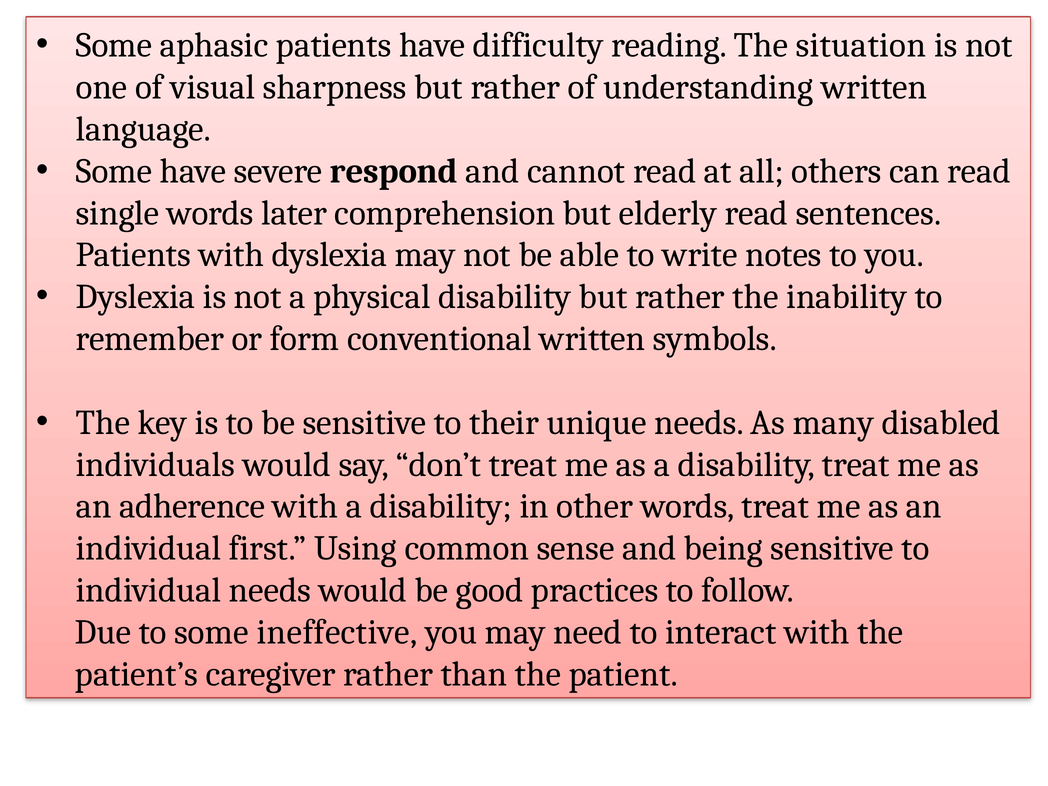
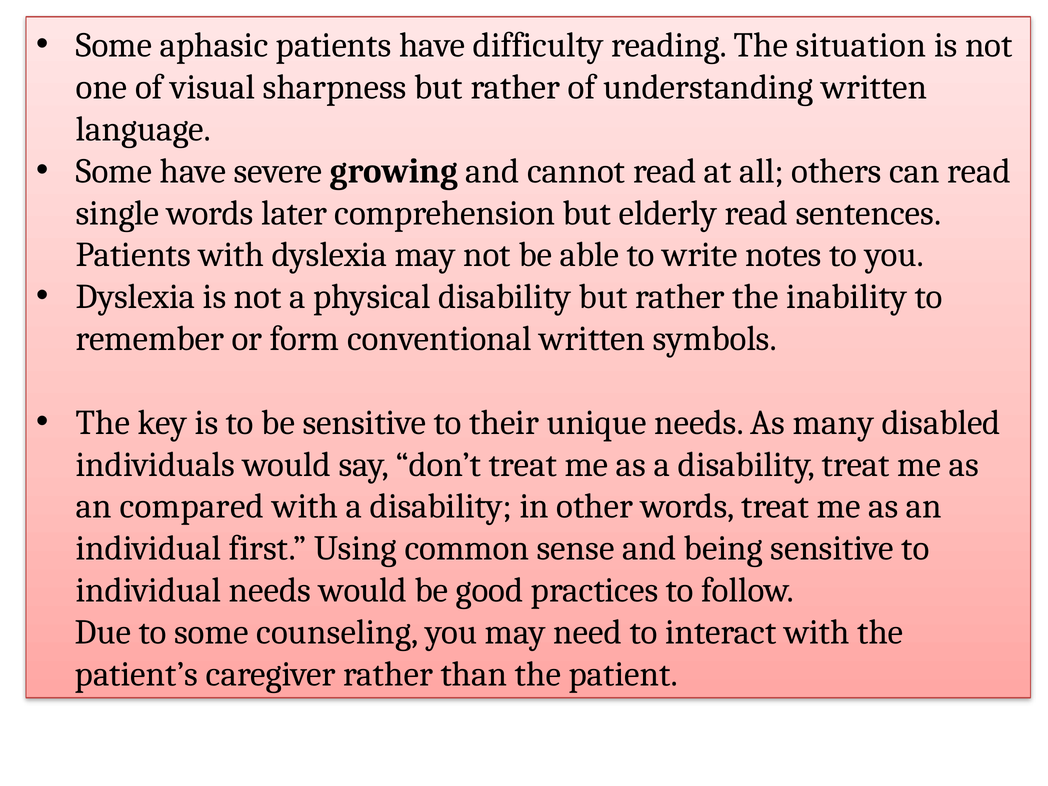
respond: respond -> growing (394, 171)
adherence: adherence -> compared (192, 506)
ineffective: ineffective -> counseling (337, 632)
